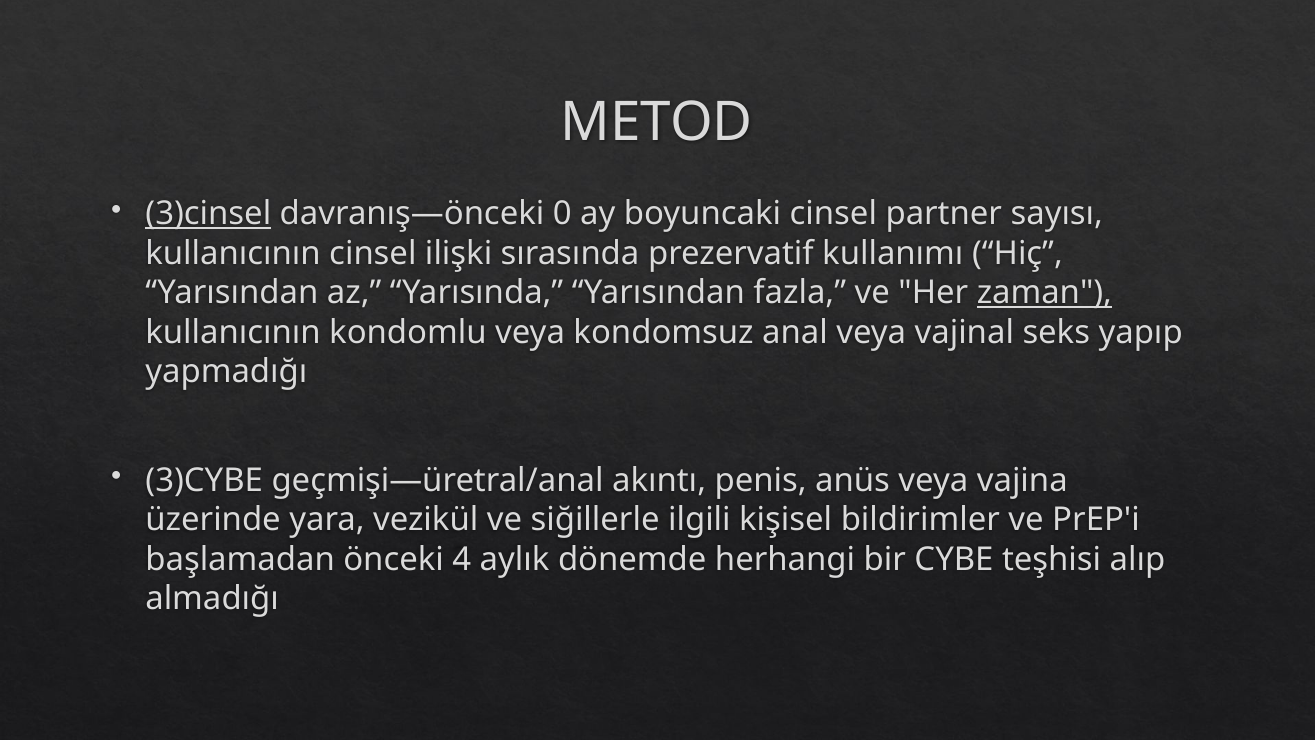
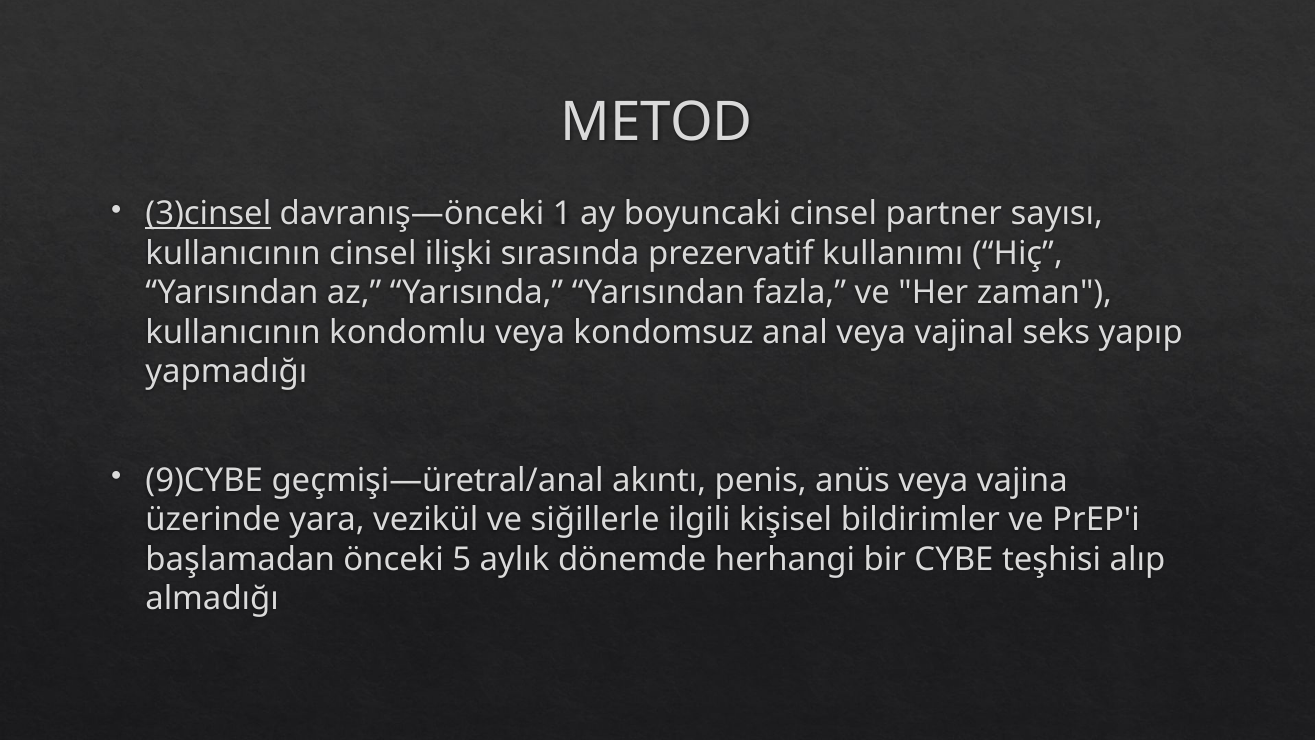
0: 0 -> 1 (562, 214)
zaman underline: present -> none (1044, 293)
3)CYBE: 3)CYBE -> 9)CYBE (204, 480)
4: 4 -> 5 (462, 559)
